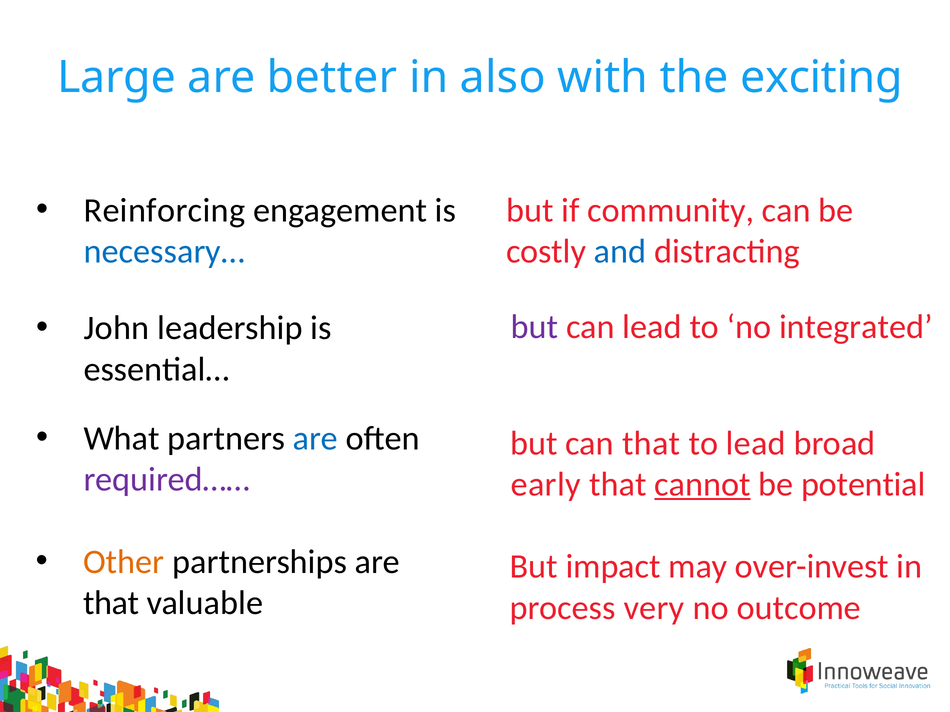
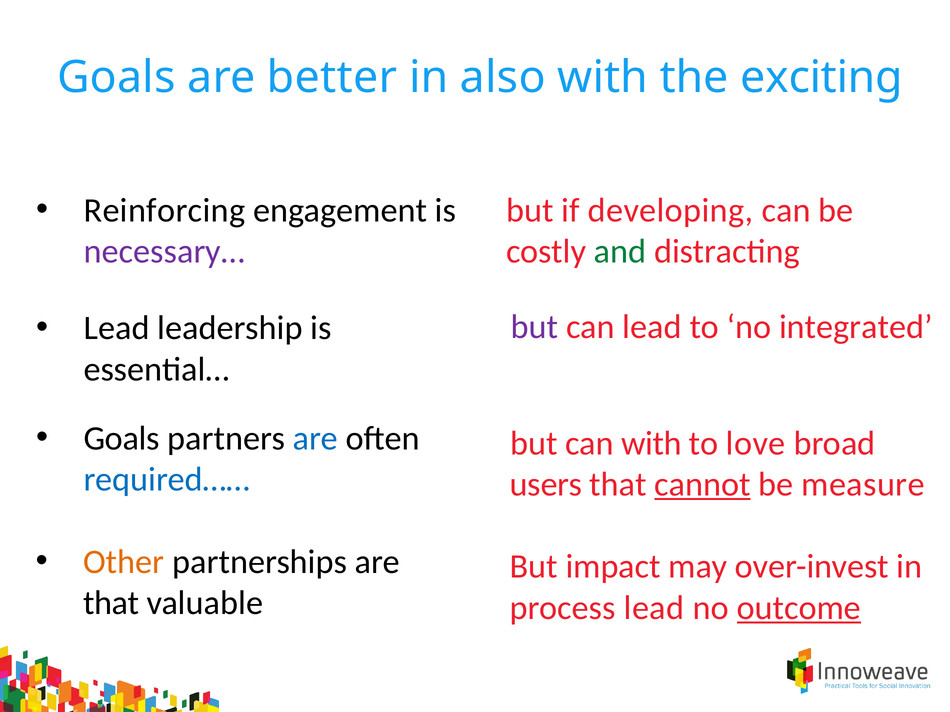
Large: Large -> Goals (116, 78)
community: community -> developing (671, 210)
necessary… colour: blue -> purple (164, 252)
and colour: blue -> green (620, 252)
John: John -> Lead (117, 328)
What: What -> Goals (122, 439)
can that: that -> with (652, 444)
to lead: lead -> love (756, 444)
required…… colour: purple -> blue (167, 480)
early: early -> users (546, 485)
potential: potential -> measure (863, 485)
process very: very -> lead (654, 608)
outcome underline: none -> present (799, 608)
